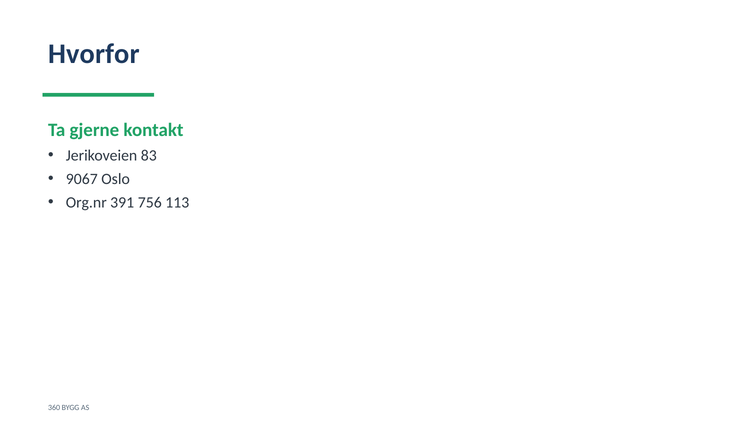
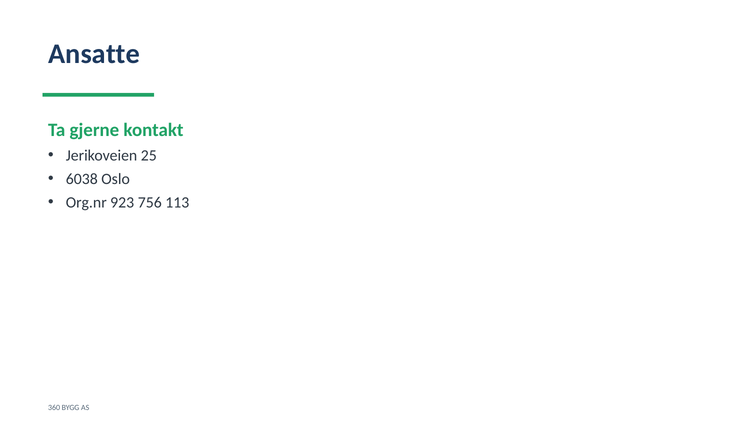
Hvorfor: Hvorfor -> Ansatte (94, 54)
83: 83 -> 25 (149, 155)
9067: 9067 -> 6038 (82, 179)
391: 391 -> 923 (122, 203)
